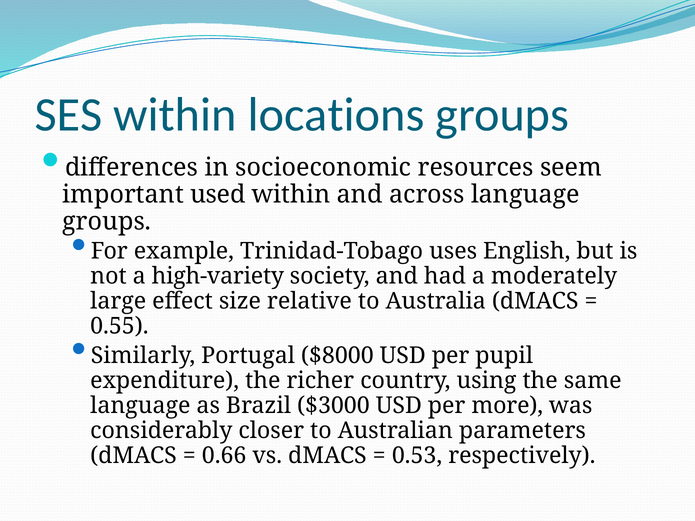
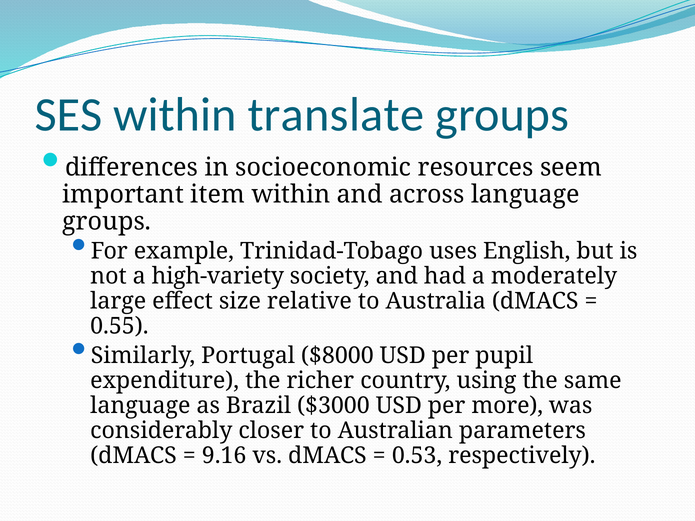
locations: locations -> translate (336, 115)
used: used -> item (218, 194)
0.66: 0.66 -> 9.16 (224, 456)
